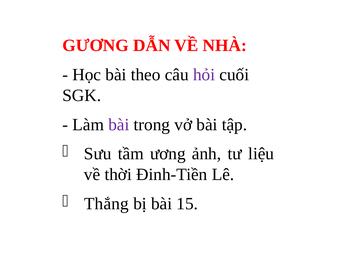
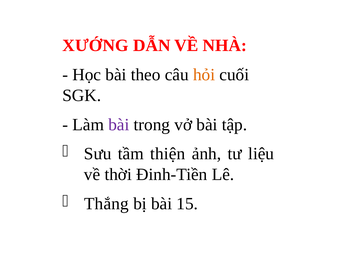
GƯƠNG: GƯƠNG -> XƯỚNG (96, 46)
hỏi colour: purple -> orange (204, 75)
ương: ương -> thiện (168, 154)
